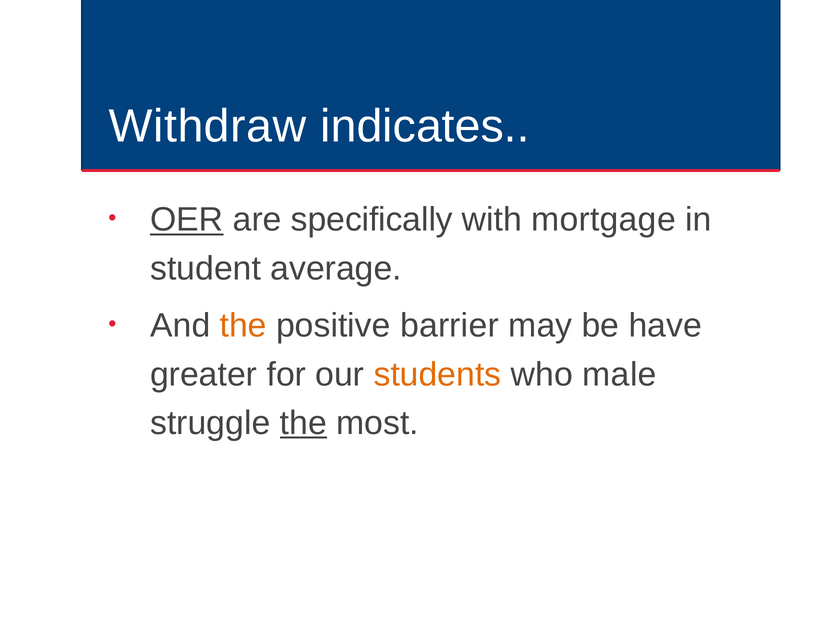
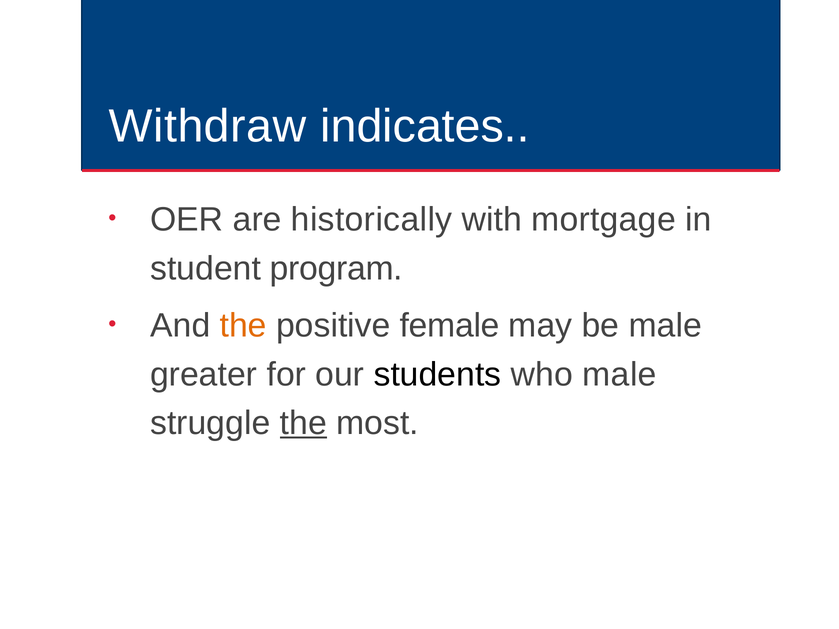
OER underline: present -> none (187, 220)
specifically: specifically -> historically (372, 220)
average: average -> program (336, 269)
barrier: barrier -> female (450, 326)
be have: have -> male (665, 326)
students colour: orange -> black (437, 375)
